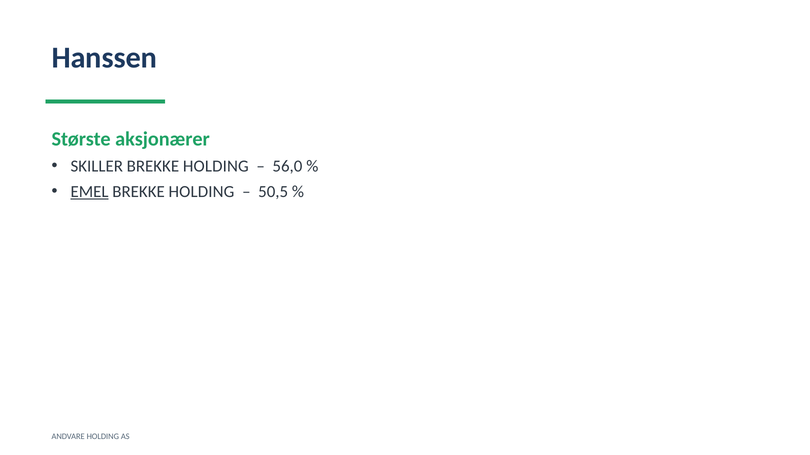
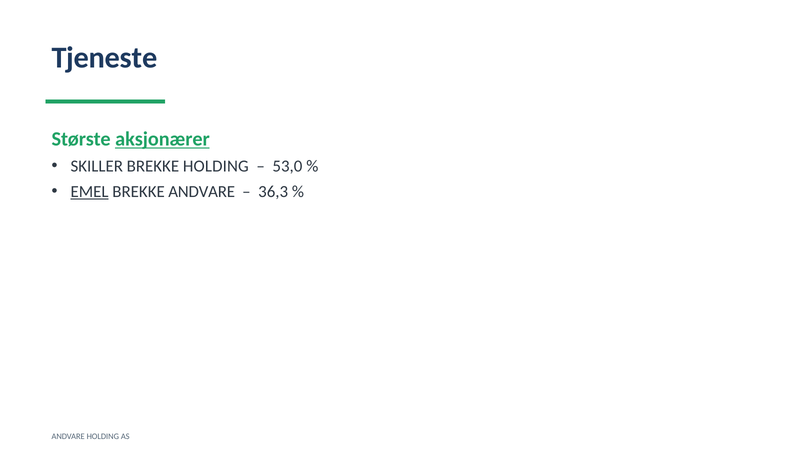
Hanssen: Hanssen -> Tjeneste (104, 58)
aksjonærer underline: none -> present (162, 139)
56,0: 56,0 -> 53,0 (287, 167)
HOLDING: HOLDING -> ANDVARE (202, 192)
50,5: 50,5 -> 36,3 (273, 192)
